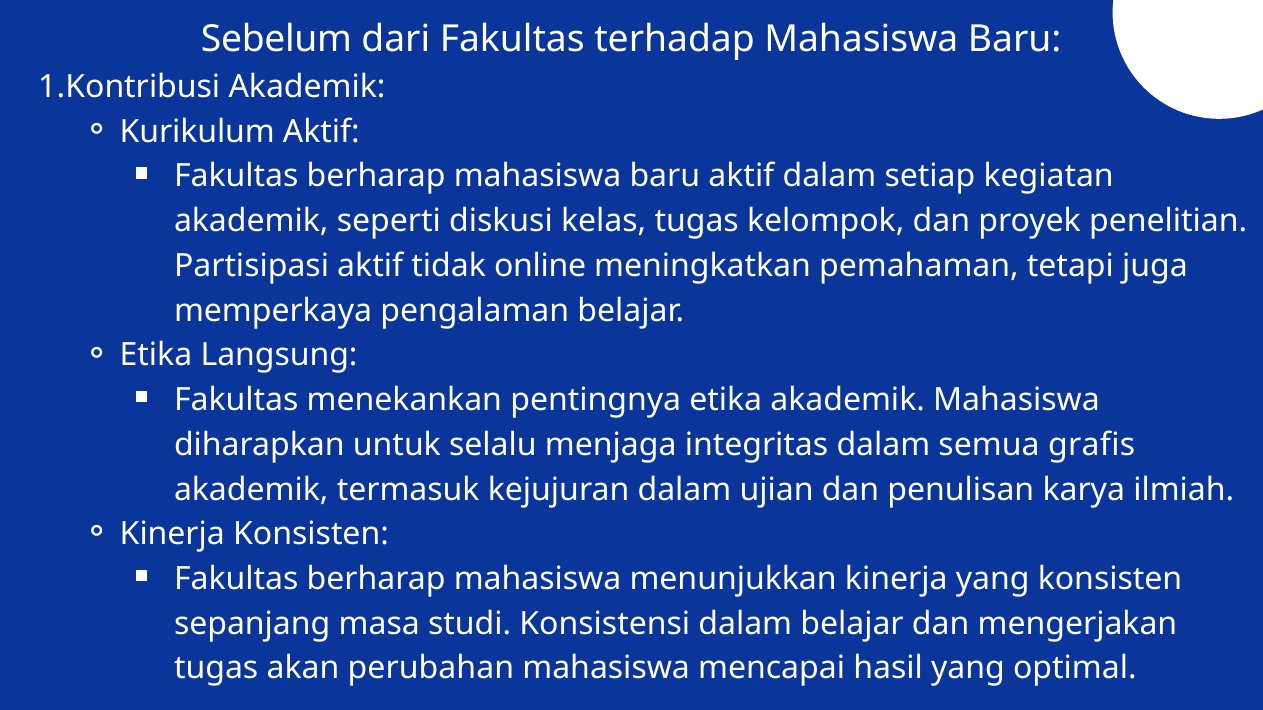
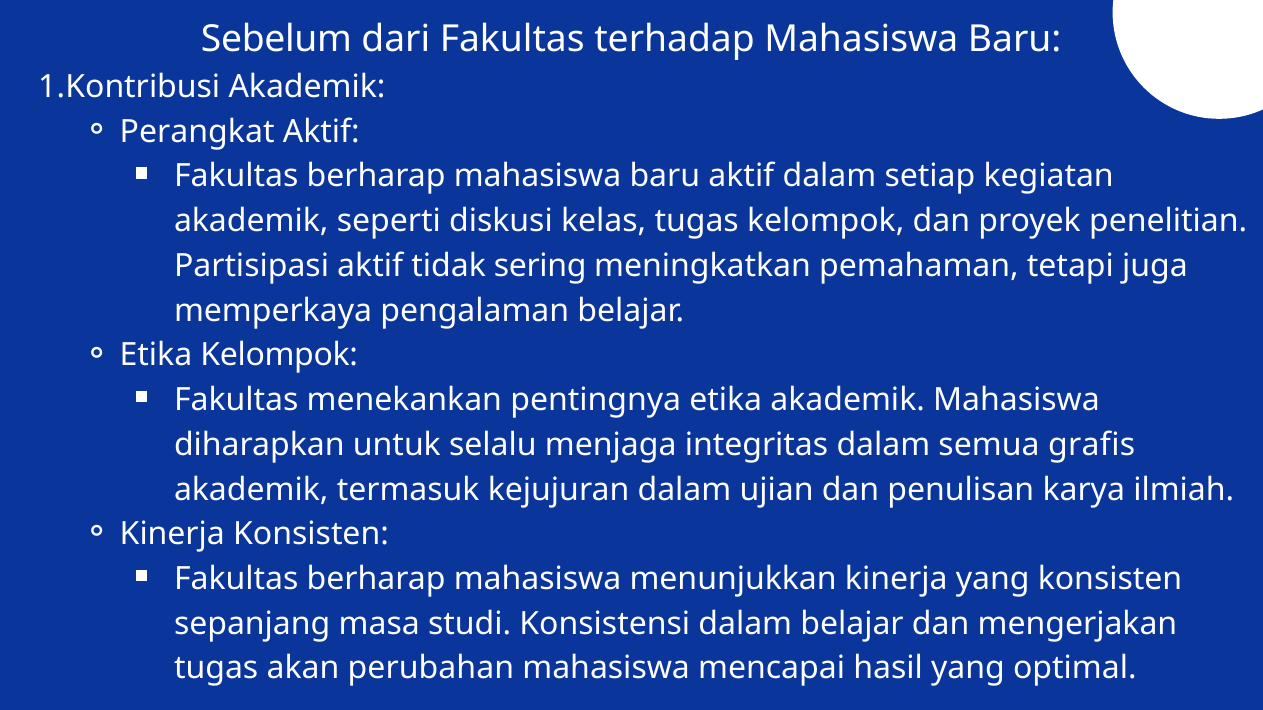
Kurikulum: Kurikulum -> Perangkat (197, 132)
online: online -> sering (540, 266)
Etika Langsung: Langsung -> Kelompok (279, 356)
